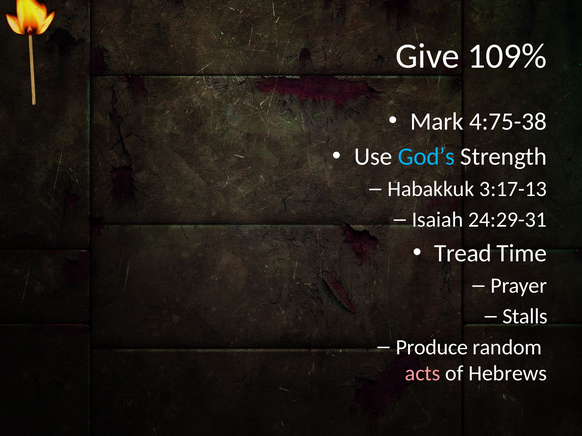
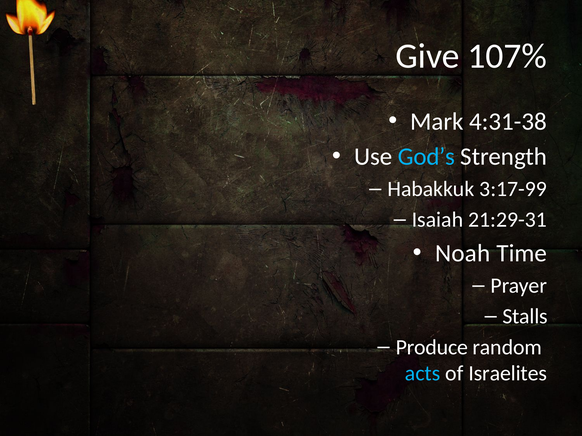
109%: 109% -> 107% (507, 56)
4:75-38: 4:75-38 -> 4:31-38 (508, 122)
3:17-13: 3:17-13 -> 3:17-99 (513, 189)
24:29-31: 24:29-31 -> 21:29-31 (508, 220)
Tread: Tread -> Noah (463, 254)
acts colour: pink -> light blue (423, 374)
Hebrews: Hebrews -> Israelites (508, 374)
